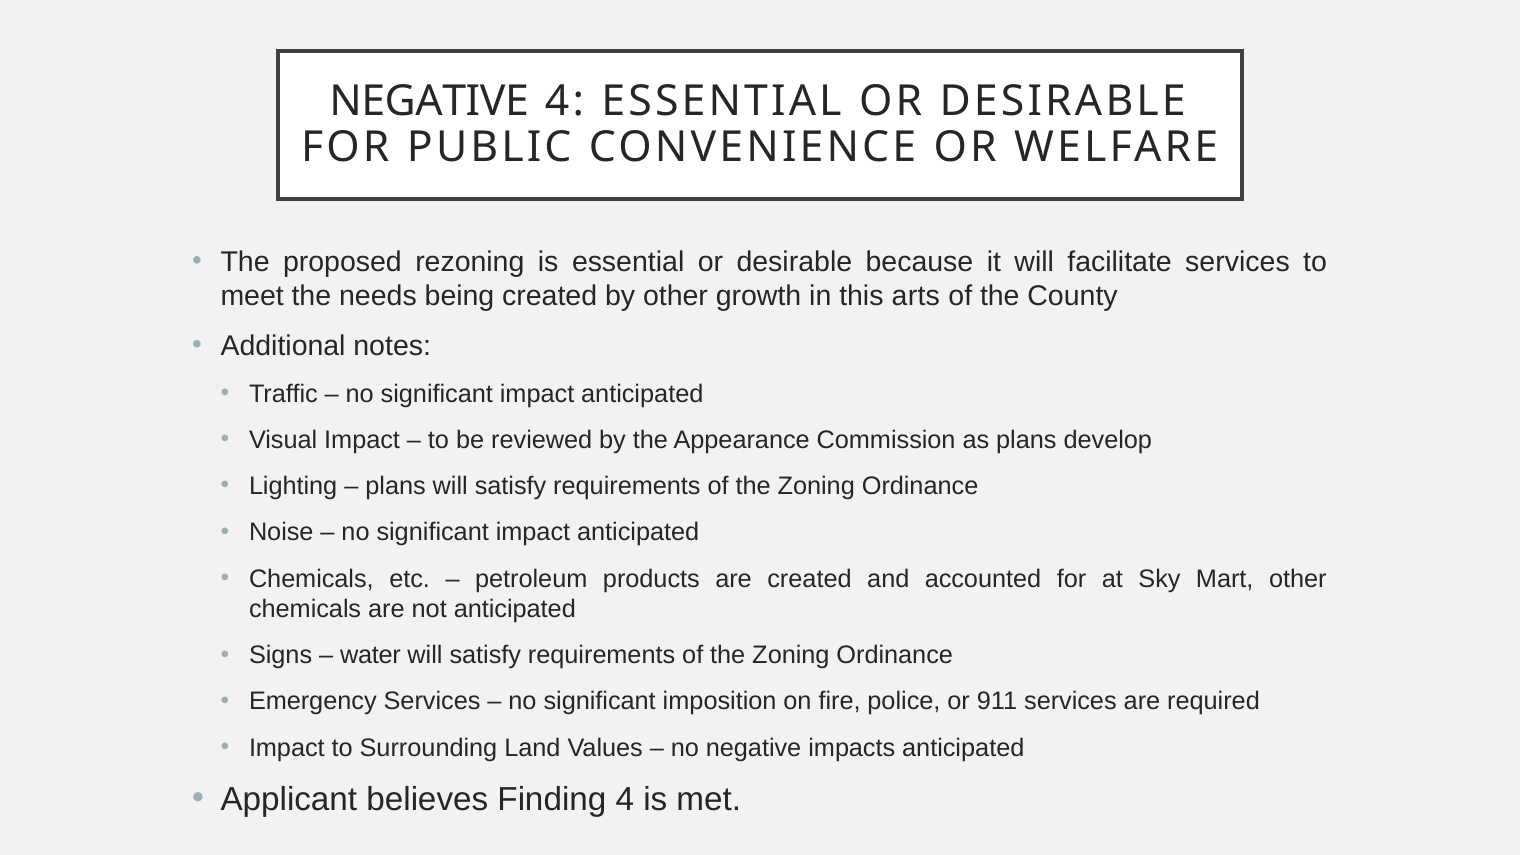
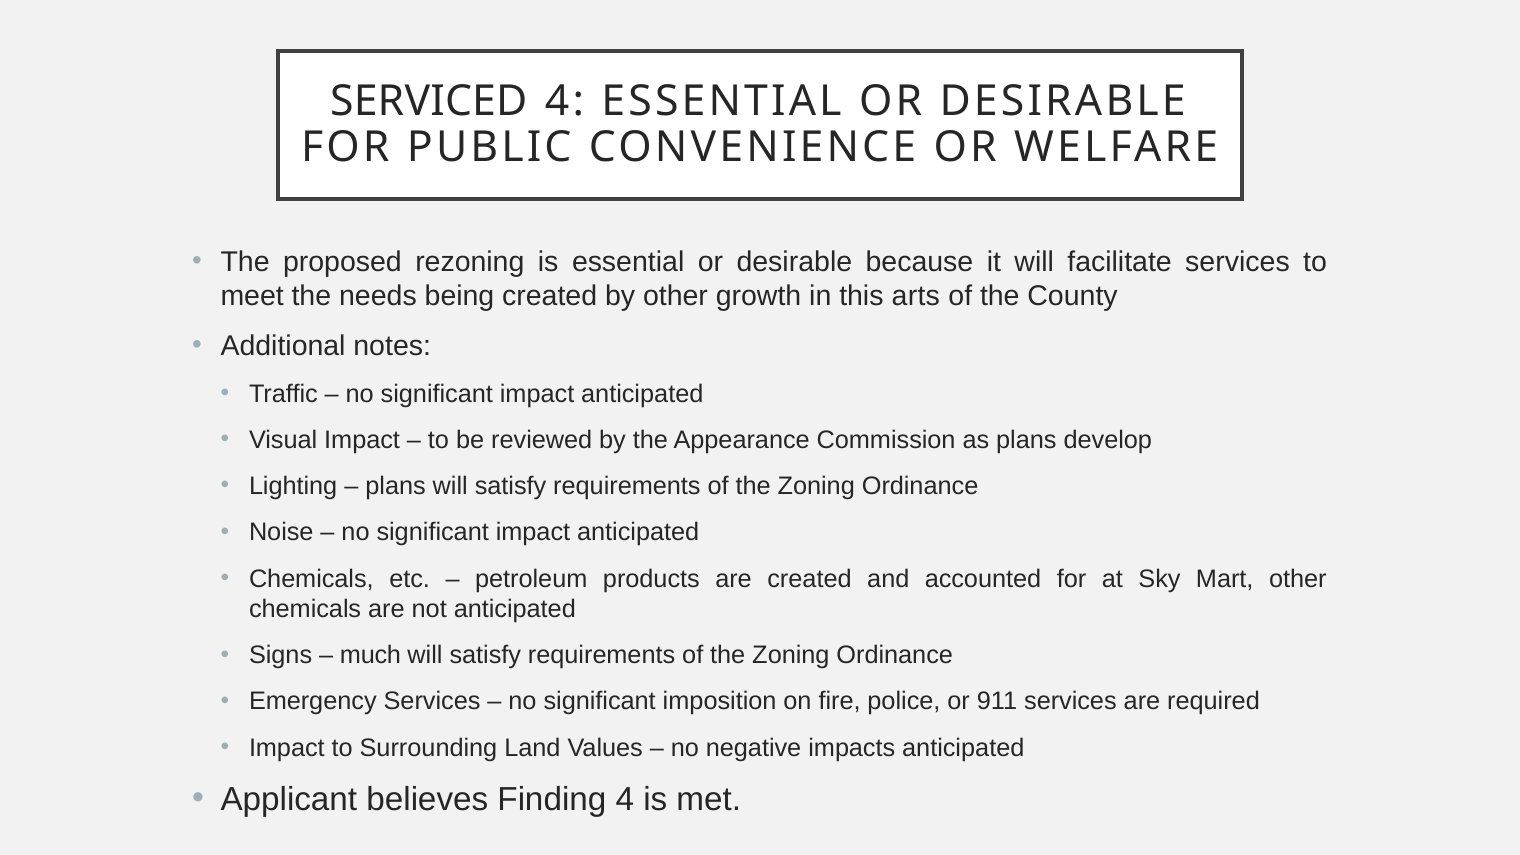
NEGATIVE: NEGATIVE -> SERVICED (429, 101)
water: water -> much (370, 655)
